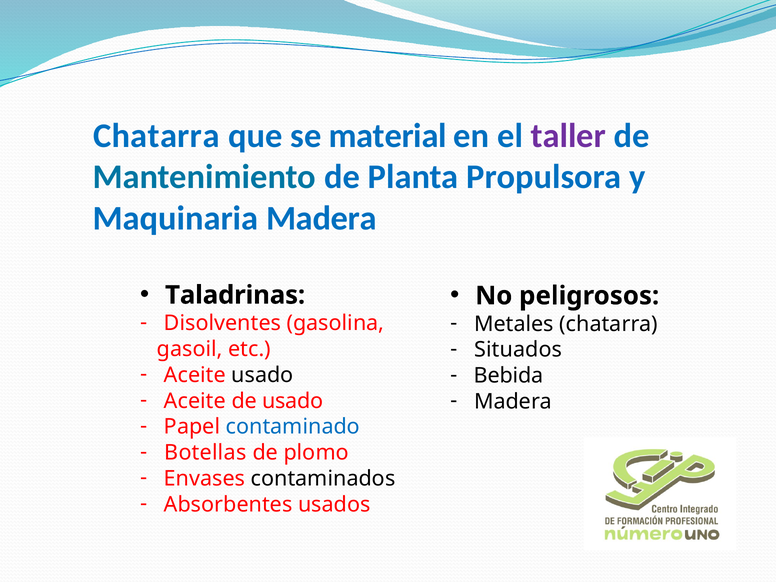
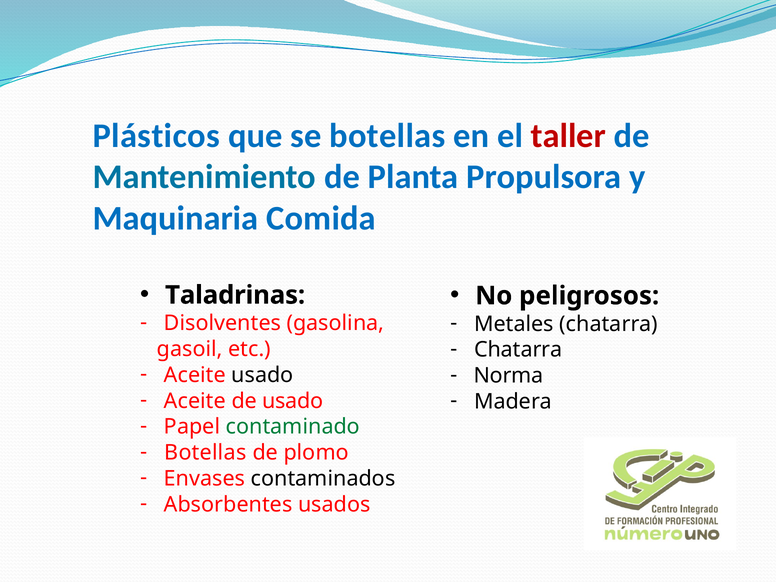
Chatarra: Chatarra -> Plásticos (156, 136)
se material: material -> botellas (387, 136)
taller colour: purple -> red (568, 136)
Maquinaria Madera: Madera -> Comida (321, 218)
Situados: Situados -> Chatarra (518, 350)
Bebida: Bebida -> Norma (509, 376)
contaminado colour: blue -> green (293, 427)
